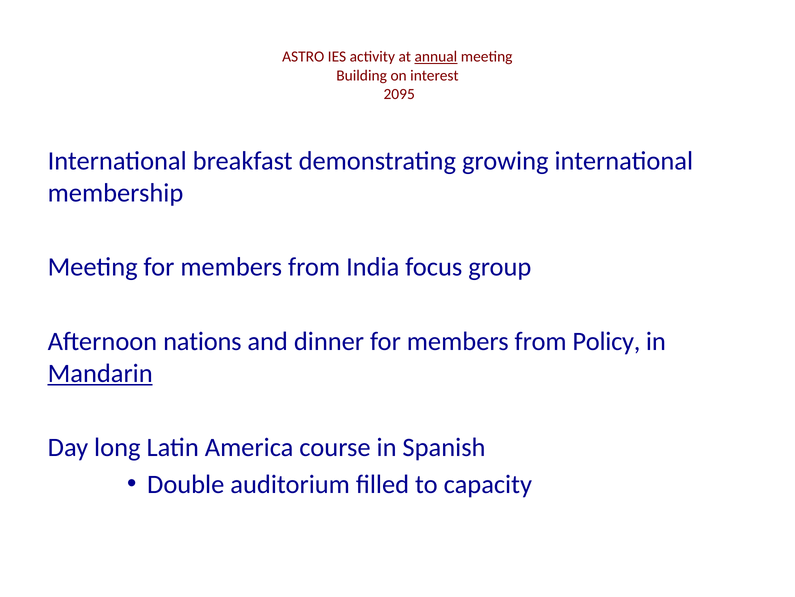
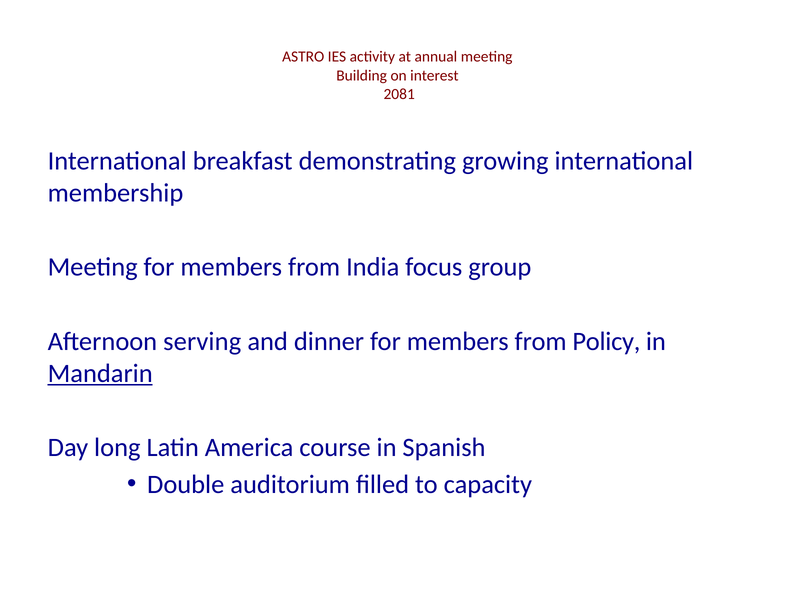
annual underline: present -> none (436, 57)
2095: 2095 -> 2081 (399, 94)
nations: nations -> serving (202, 341)
